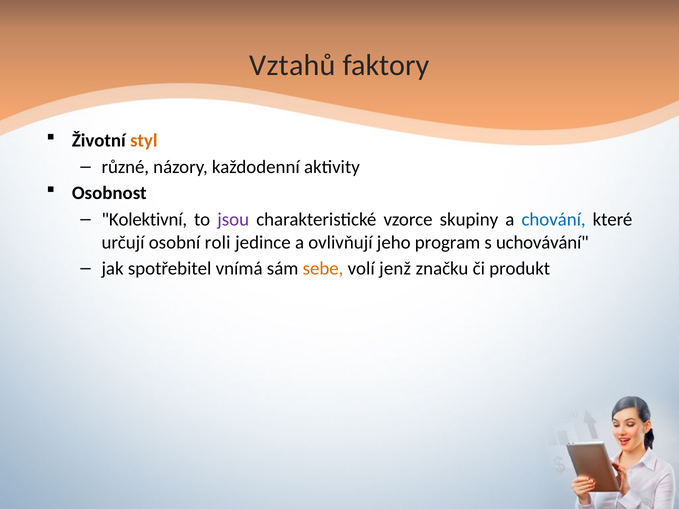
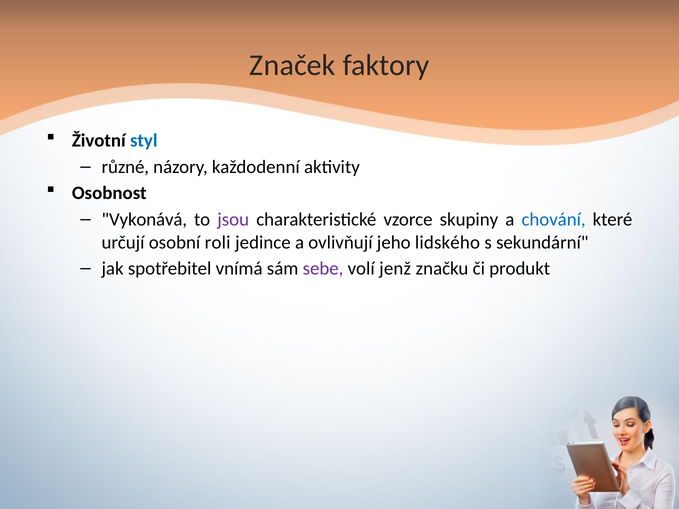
Vztahů: Vztahů -> Značek (293, 65)
styl colour: orange -> blue (144, 141)
Kolektivní: Kolektivní -> Vykonává (144, 220)
program: program -> lidského (447, 242)
uchovávání: uchovávání -> sekundární (542, 242)
sebe colour: orange -> purple (323, 269)
